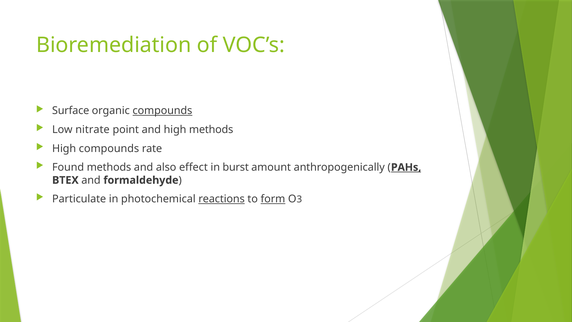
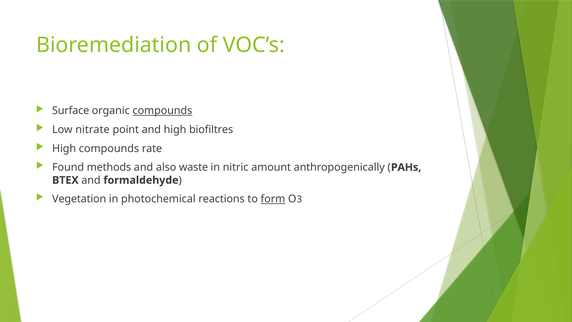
high methods: methods -> biofiltres (211, 130)
effect: effect -> waste (194, 167)
burst: burst -> nitric (236, 167)
PAHs underline: present -> none (406, 167)
Particulate: Particulate -> Vegetation (79, 199)
reactions underline: present -> none (222, 199)
